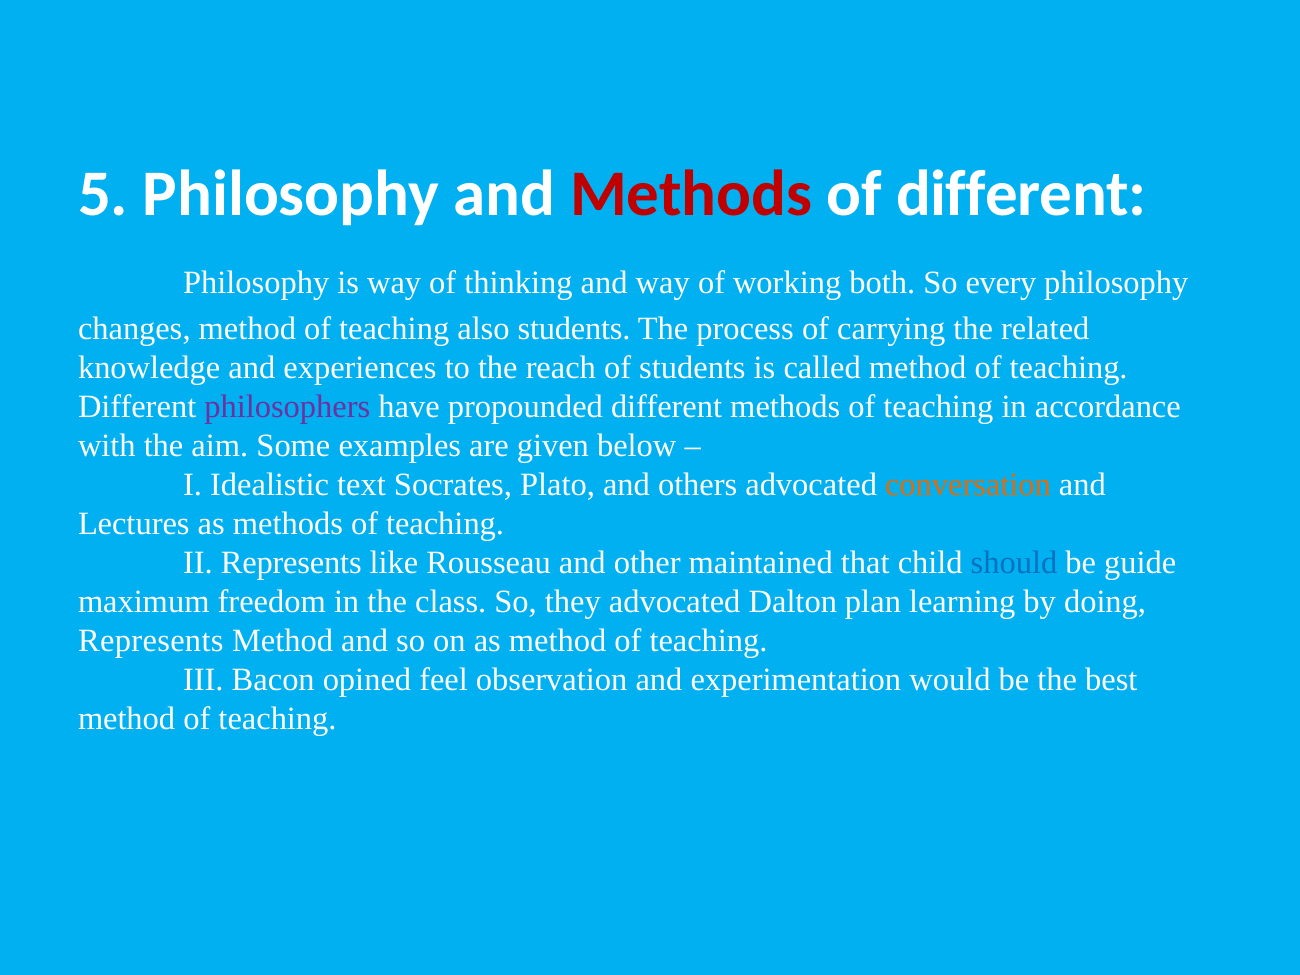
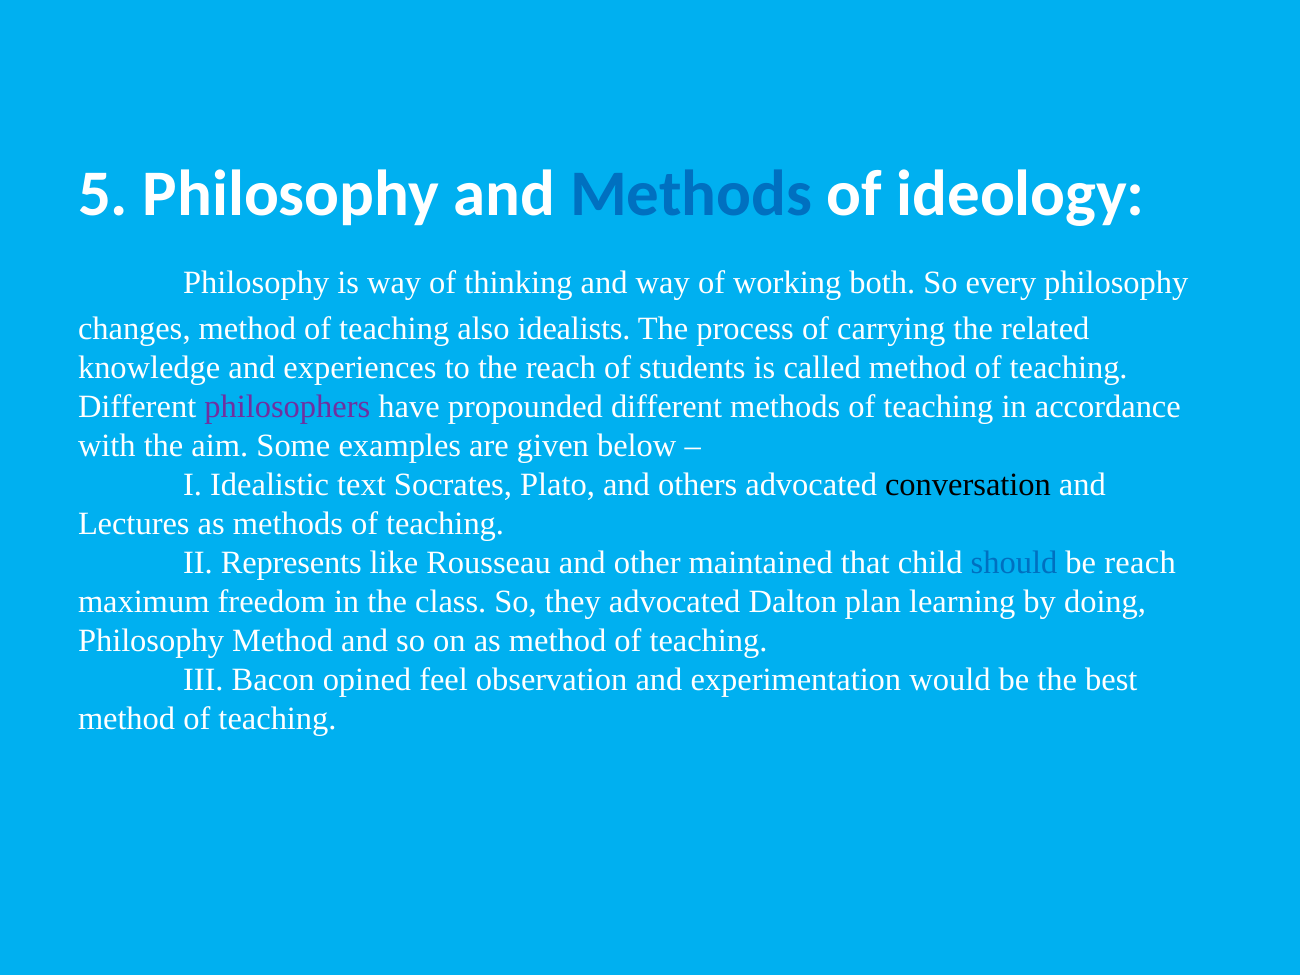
Methods colour: red -> blue (691, 194)
of different: different -> ideology (1021, 194)
also students: students -> idealists (574, 328)
conversation colour: orange -> black (968, 484)
be guide: guide -> reach (1140, 562)
Represents: Represents -> Philosophy (151, 640)
